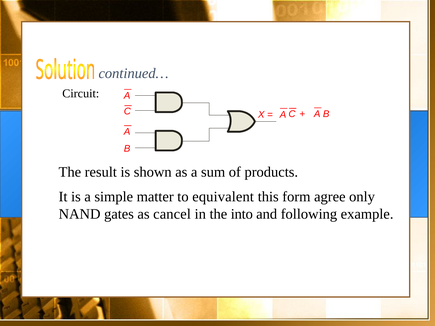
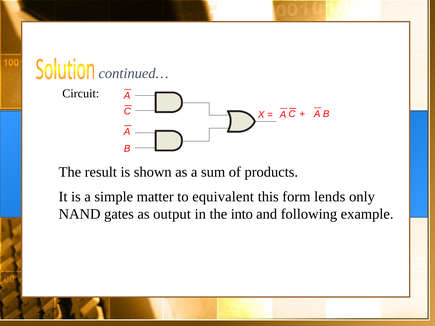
agree: agree -> lends (330, 197)
cancel: cancel -> output (172, 214)
